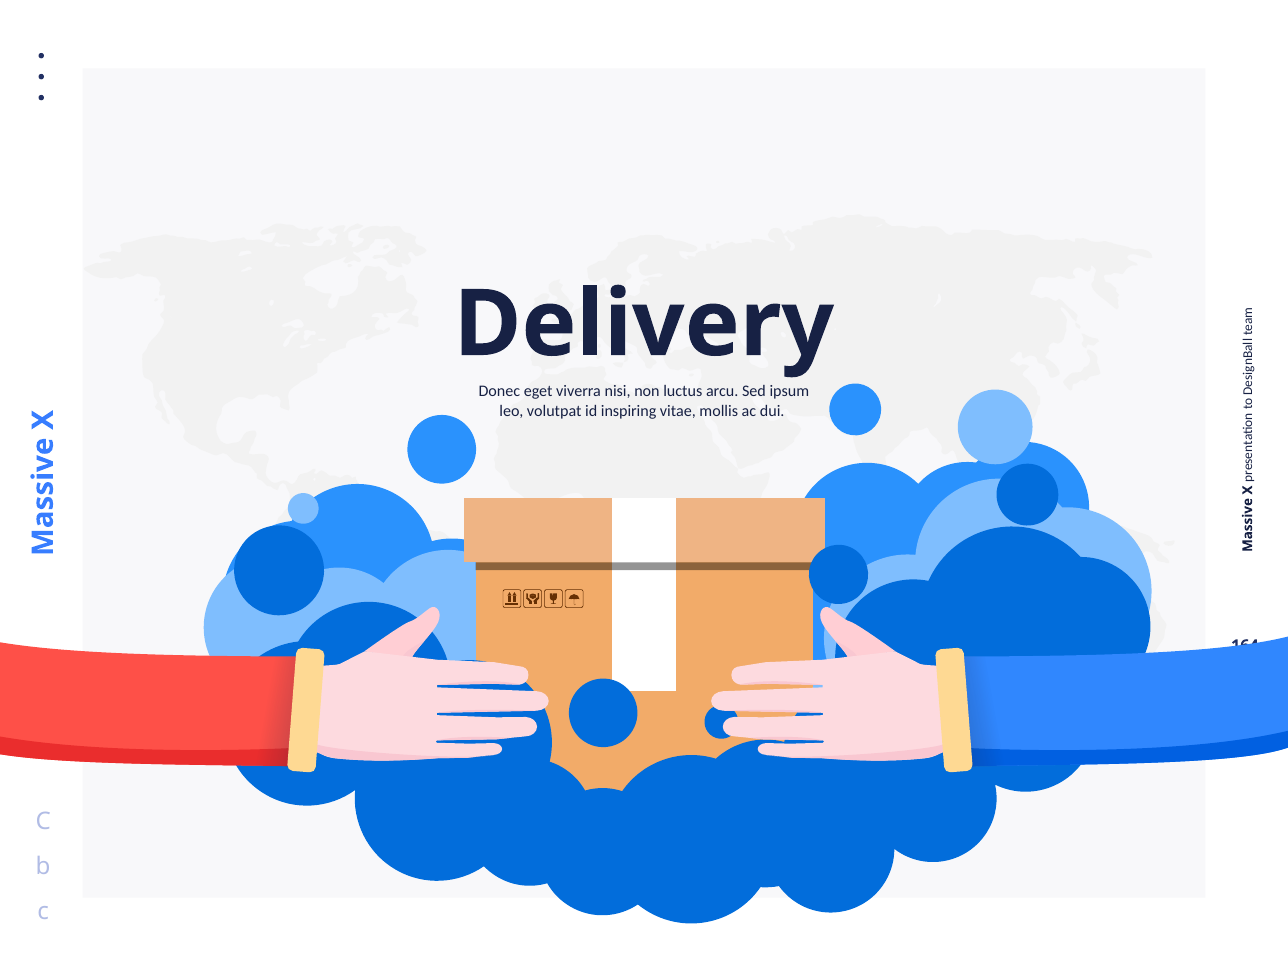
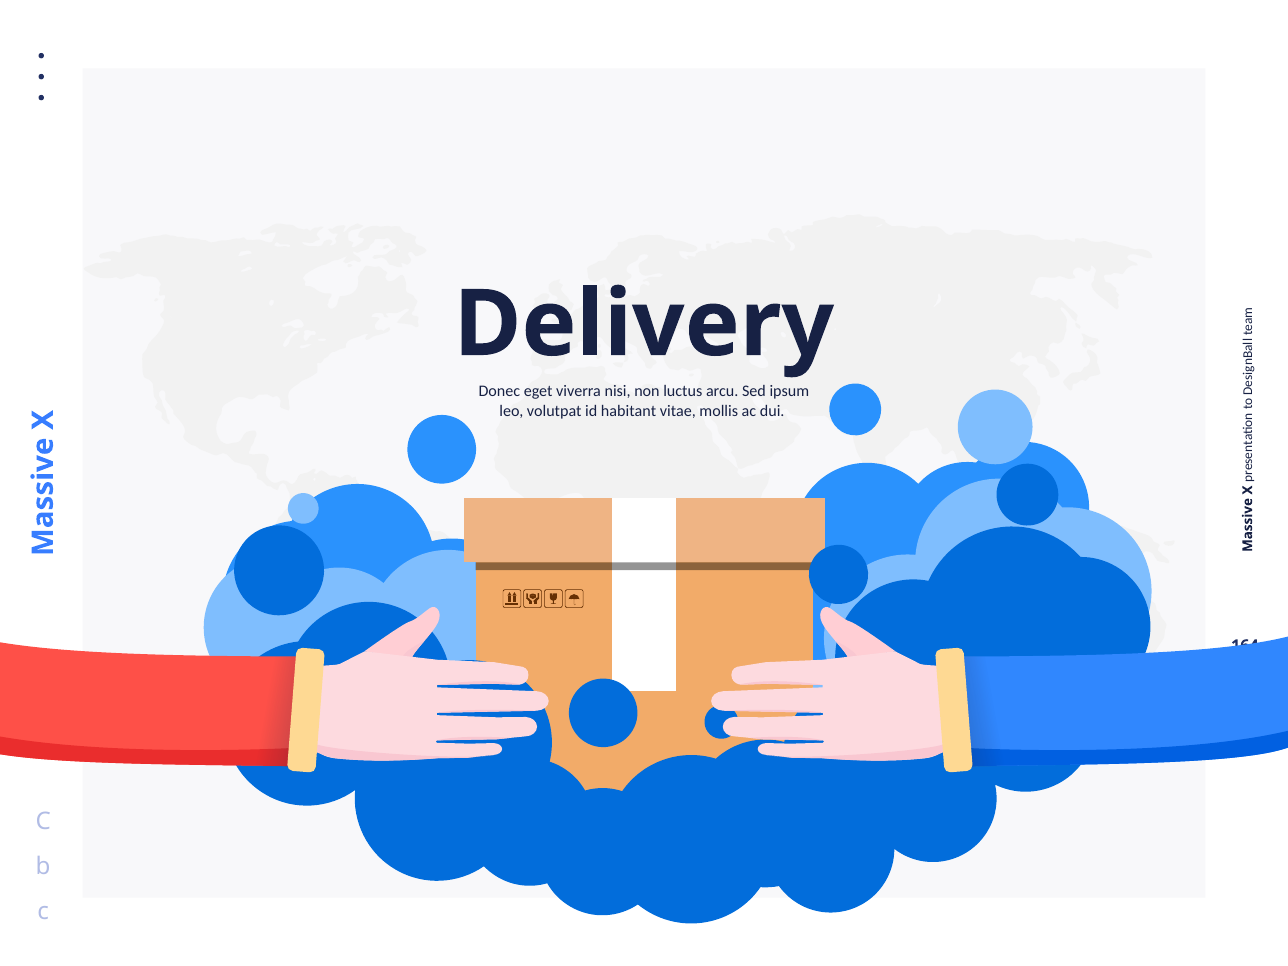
inspiring: inspiring -> habitant (629, 411)
